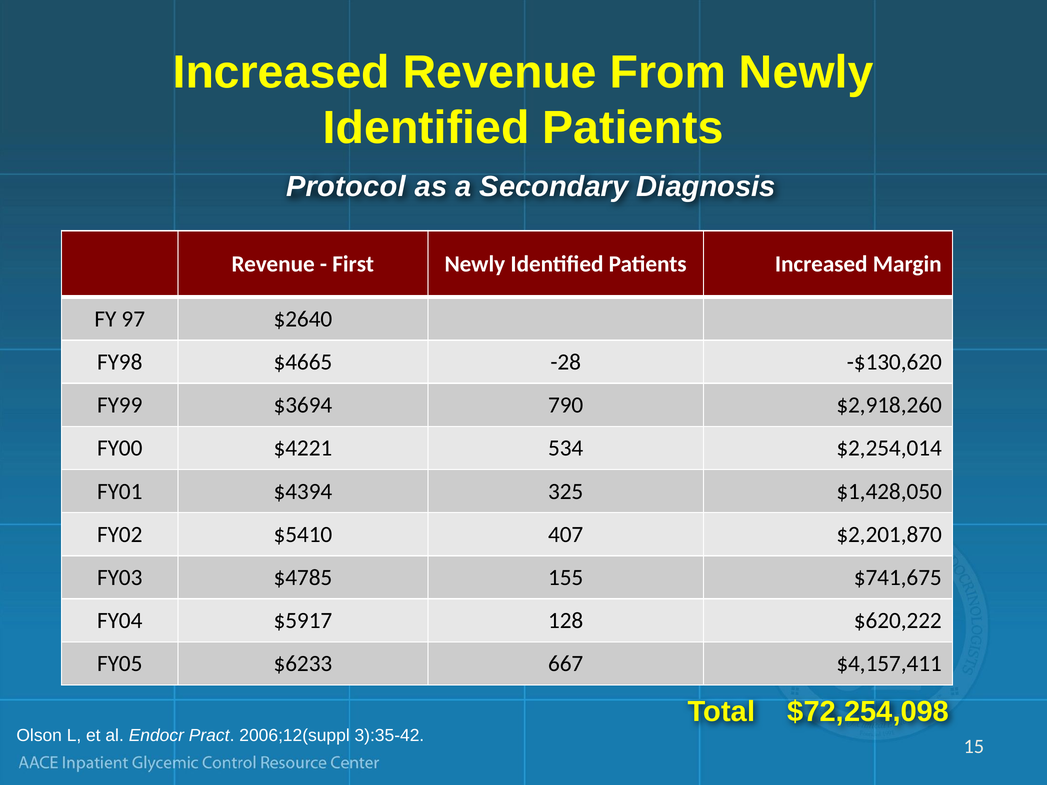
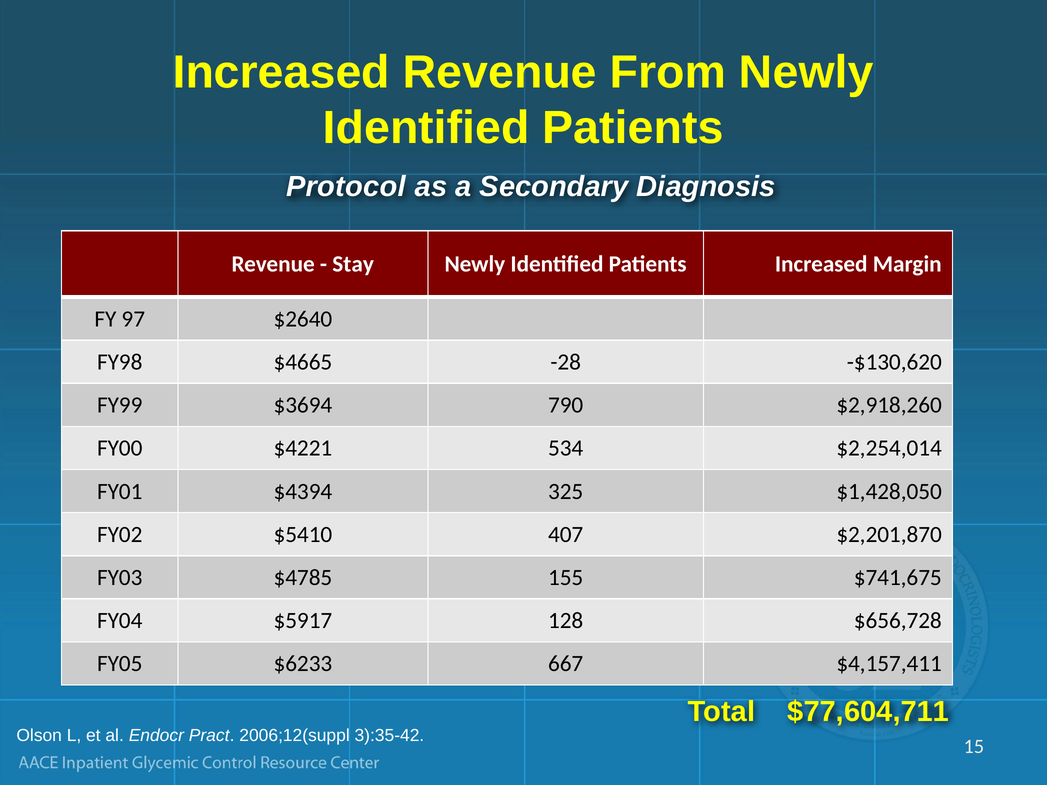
First: First -> Stay (353, 264)
$620,222: $620,222 -> $656,728 (898, 621)
$72,254,098: $72,254,098 -> $77,604,711 (868, 712)
